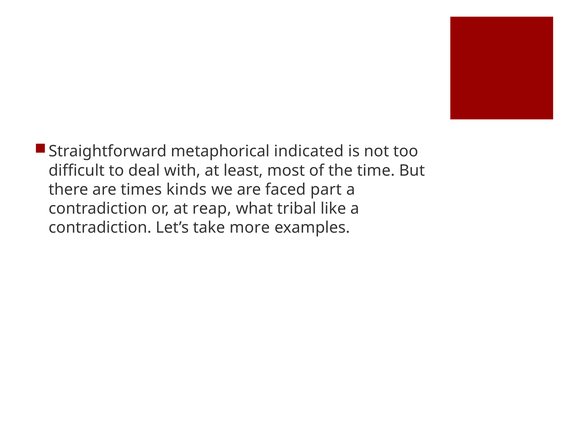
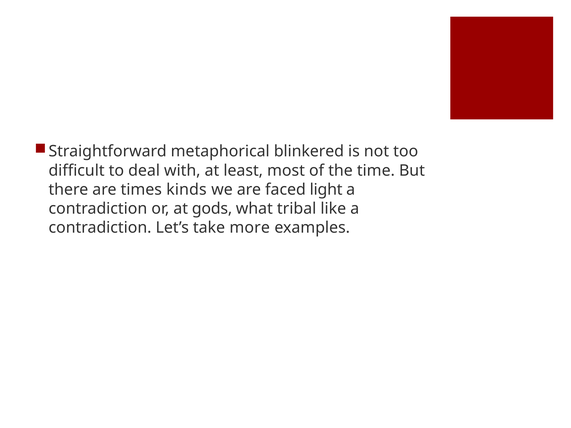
indicated: indicated -> blinkered (309, 151)
part: part -> light (326, 190)
reap: reap -> gods (212, 209)
